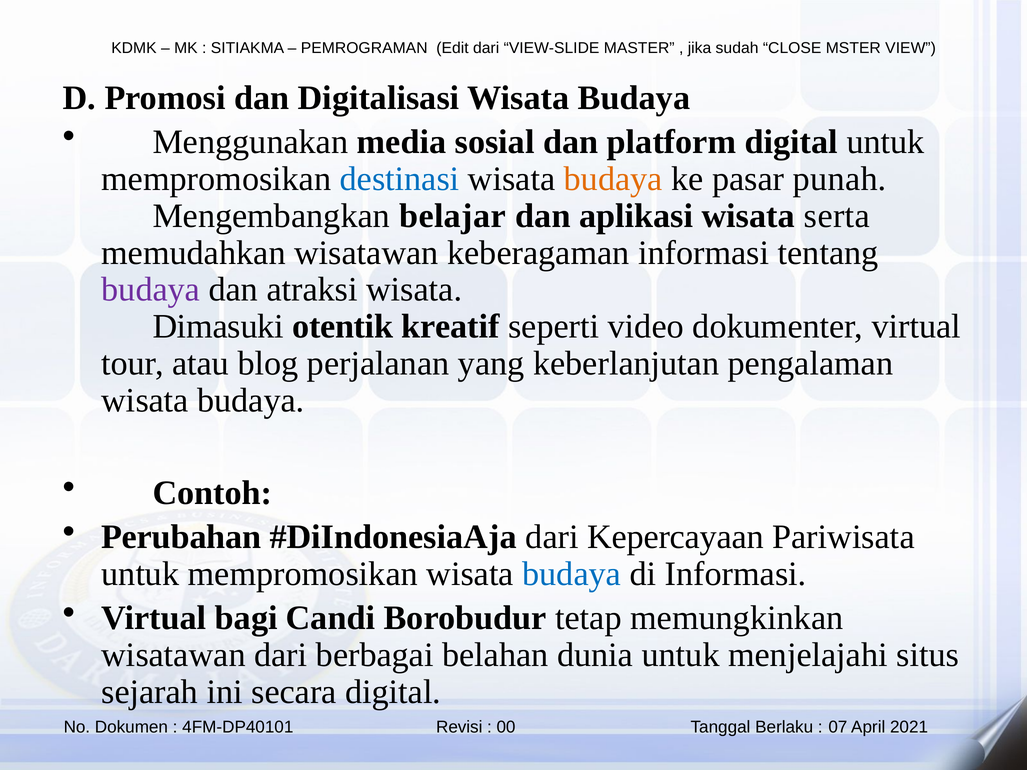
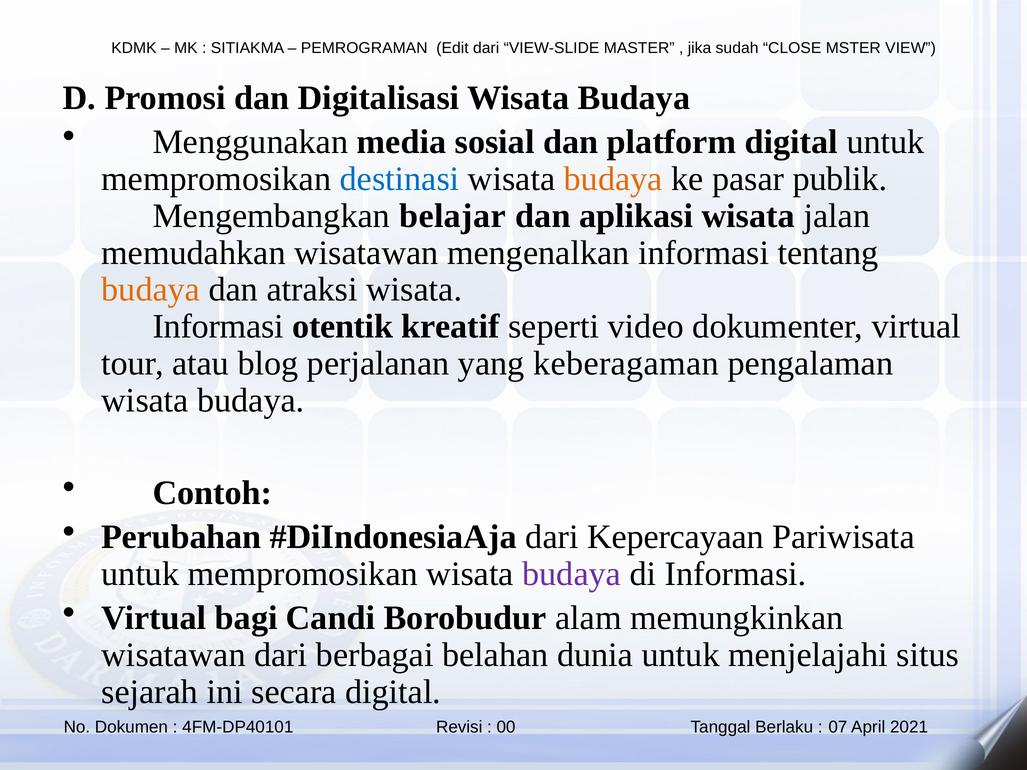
punah: punah -> publik (840, 179)
serta: serta -> jalan (837, 216)
keberagaman: keberagaman -> mengenalkan (538, 253)
budaya colour: purple -> orange (151, 290)
Dimasuki: Dimasuki -> Informasi (218, 327)
keberlanjutan: keberlanjutan -> keberagaman (626, 364)
budaya colour: blue -> purple (572, 574)
tetap: tetap -> alam (588, 618)
